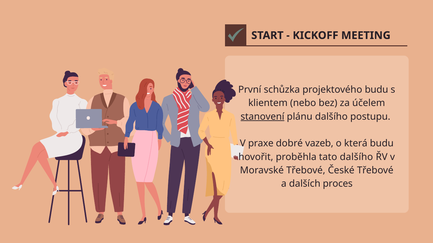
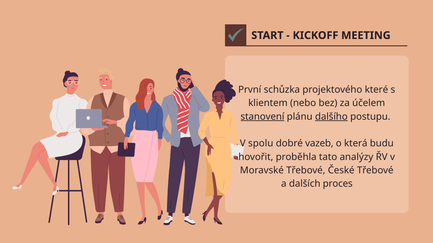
projektového budu: budu -> které (376, 90)
dalšího underline: none -> present (331, 117)
praxe: praxe -> spolu (261, 144)
tato dalšího: dalšího -> analýzy (356, 157)
